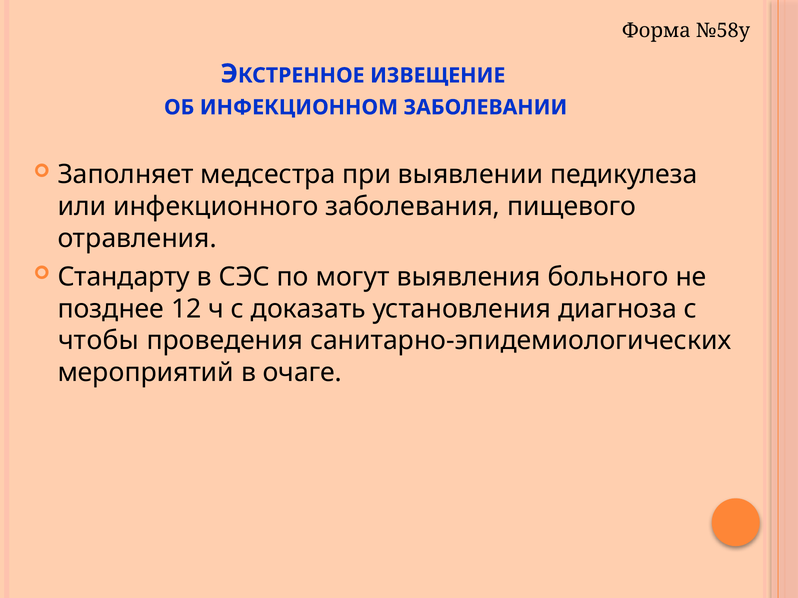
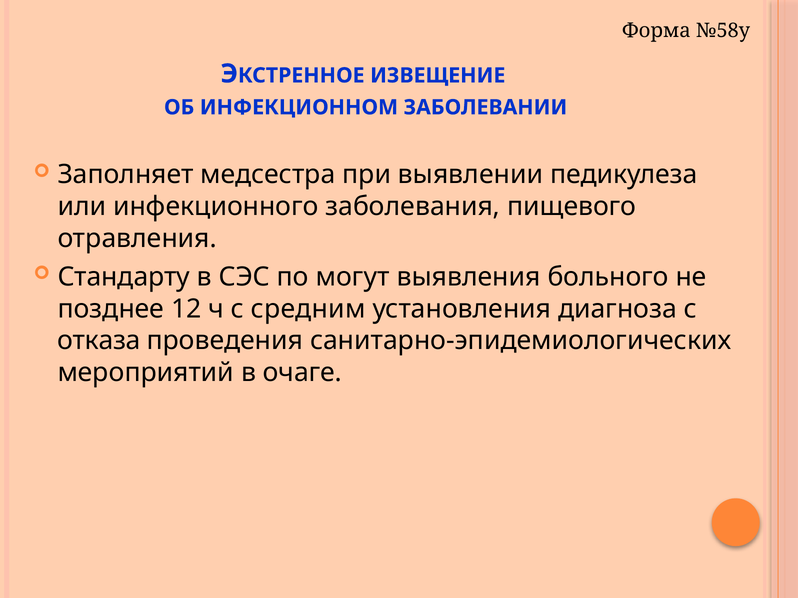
доказать: доказать -> средним (308, 309)
чтобы: чтобы -> отказа (99, 341)
